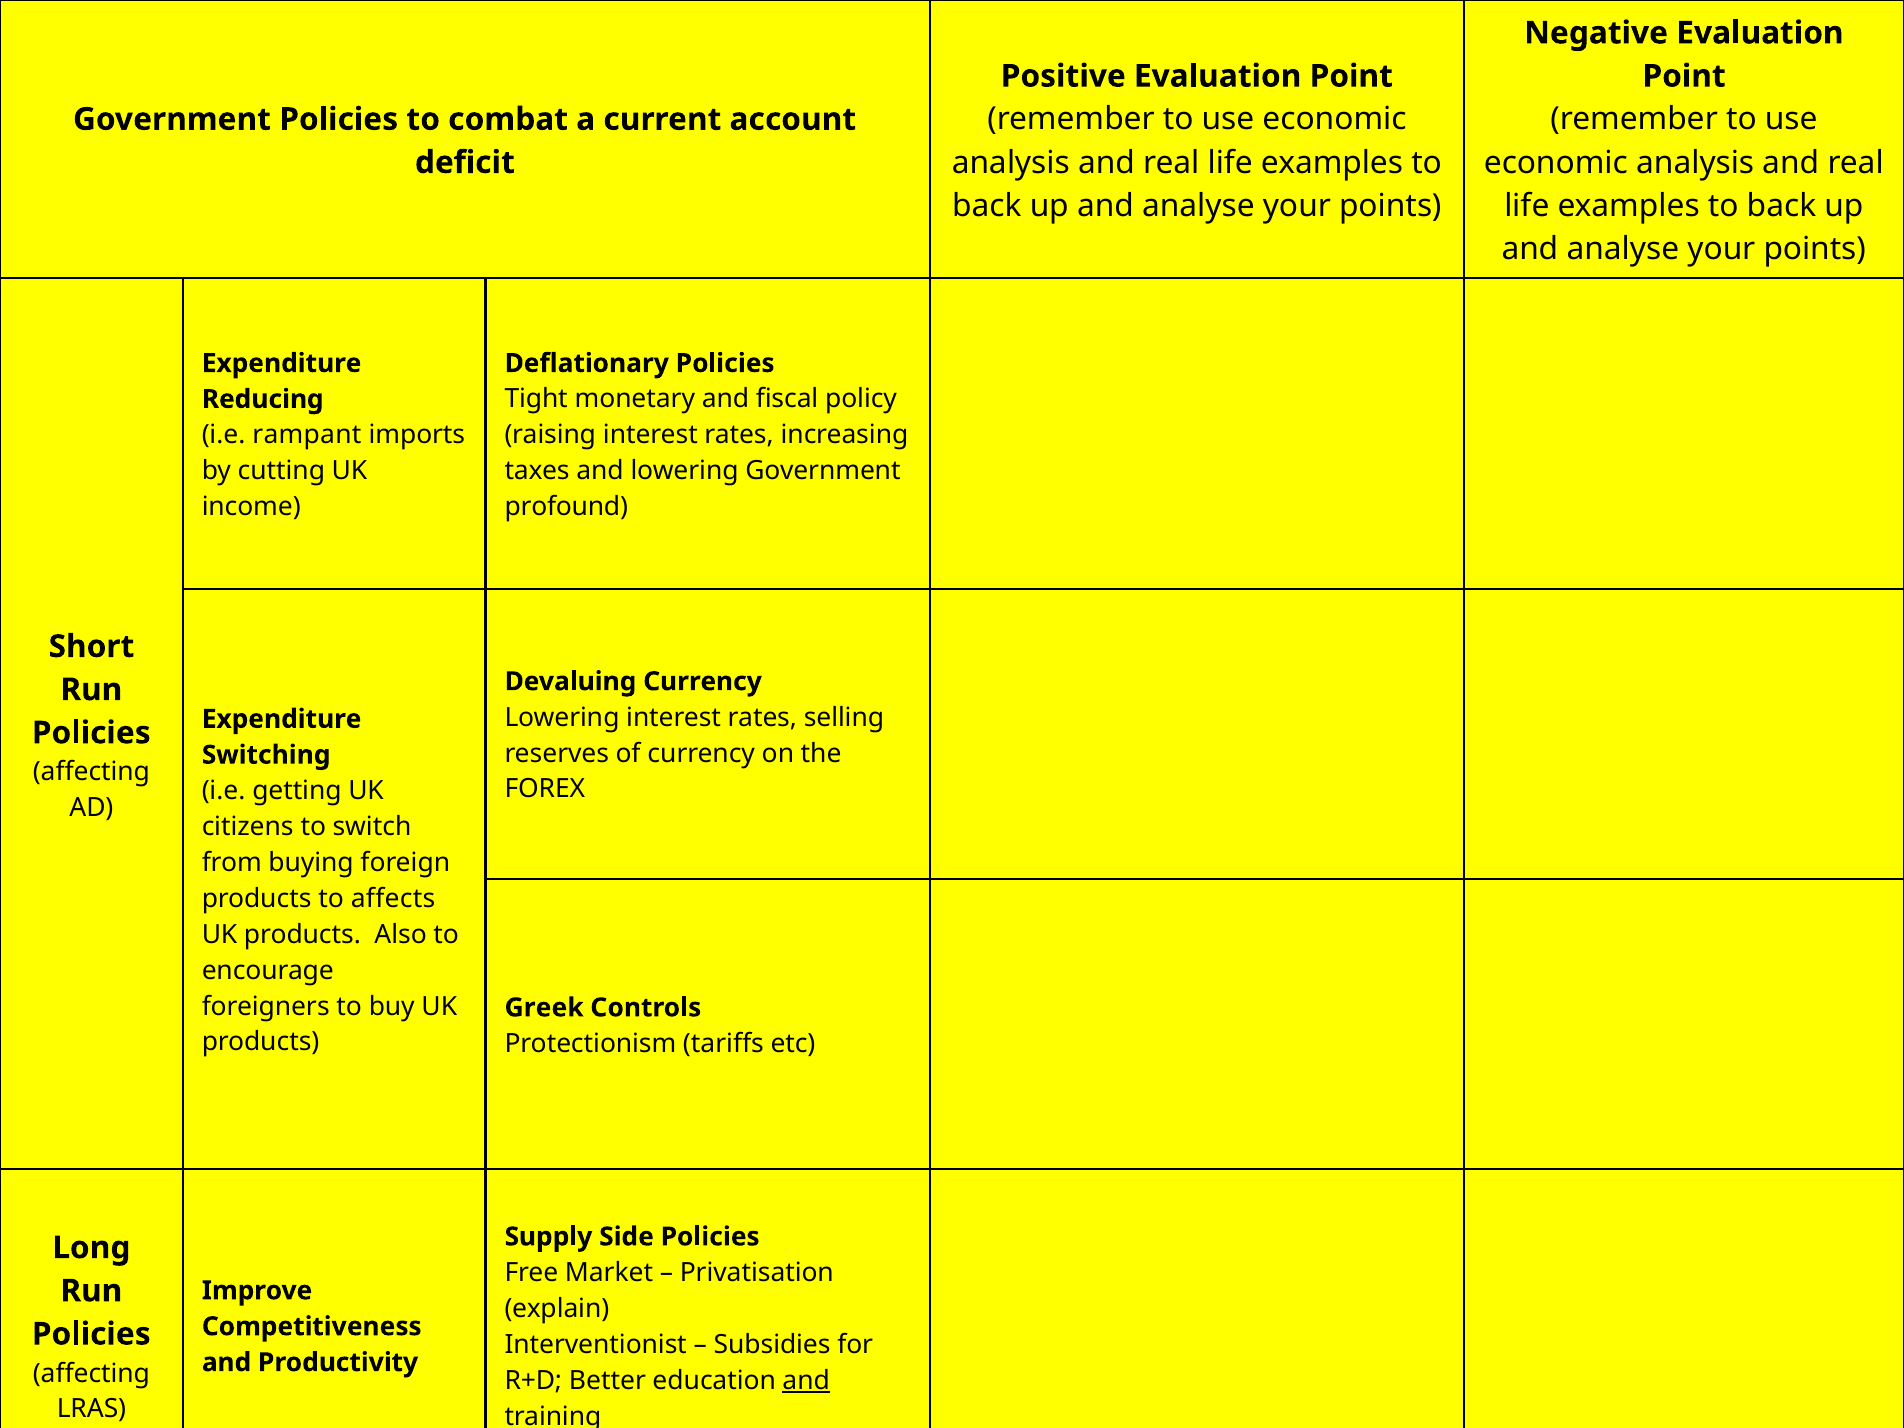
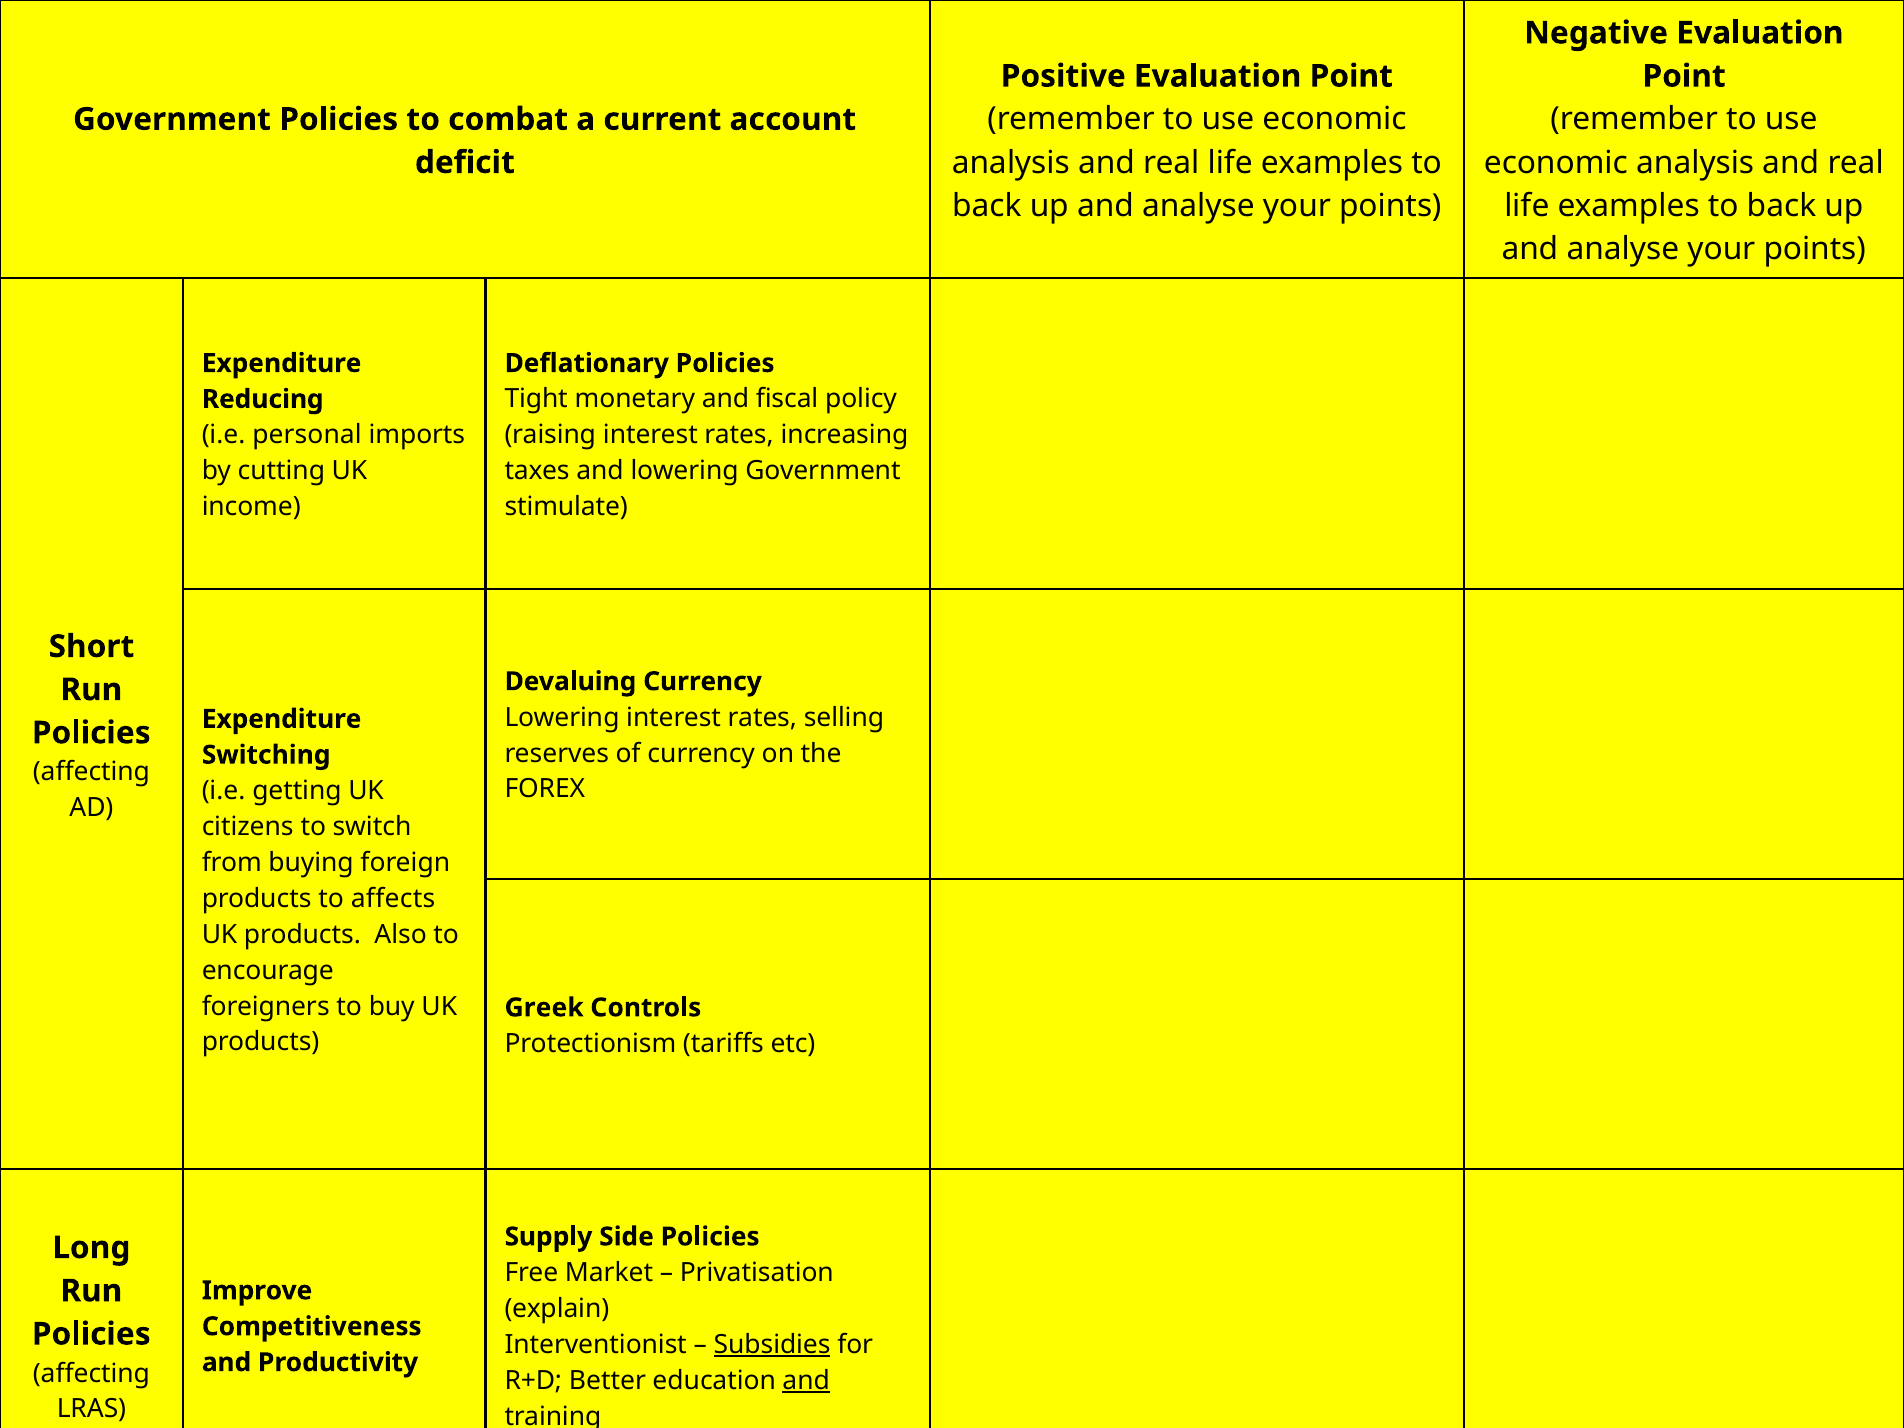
rampant: rampant -> personal (307, 435)
profound: profound -> stimulate (566, 507)
Subsidies underline: none -> present (772, 1344)
